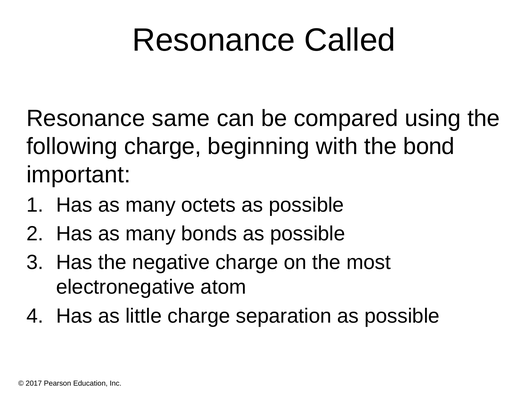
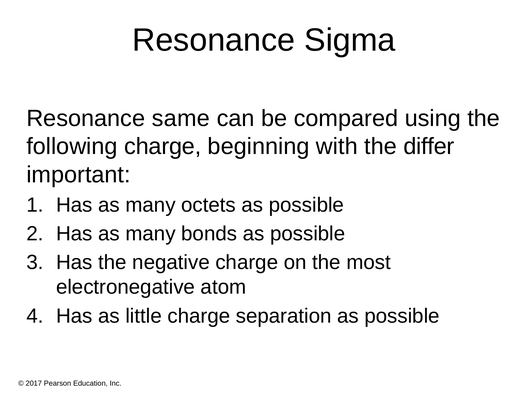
Called: Called -> Sigma (350, 40)
bond: bond -> differ (429, 146)
